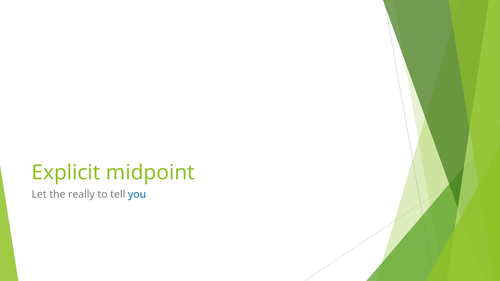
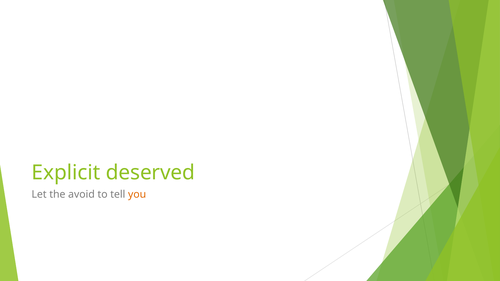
midpoint: midpoint -> deserved (150, 173)
really: really -> avoid (81, 195)
you colour: blue -> orange (137, 195)
